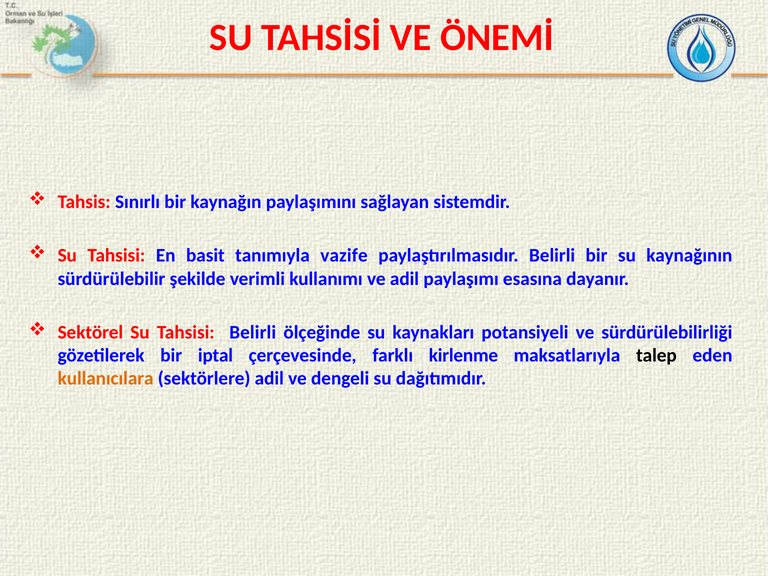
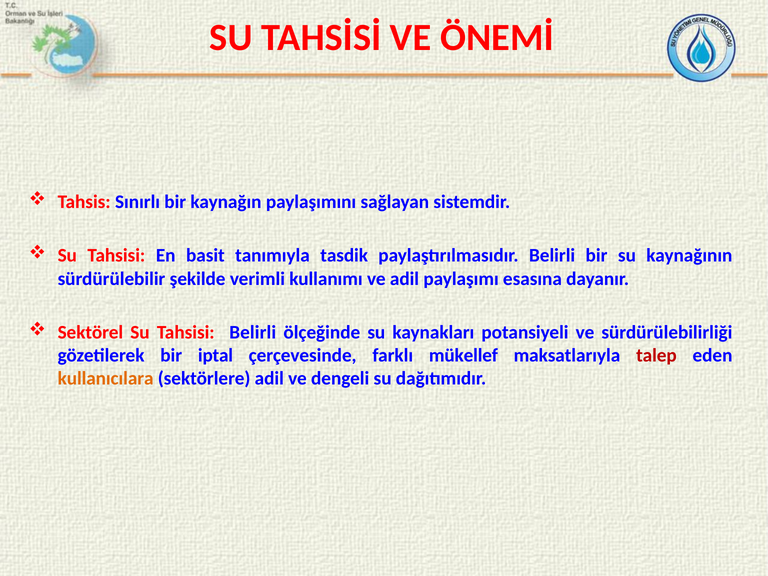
vazife: vazife -> tasdik (344, 256)
kirlenme: kirlenme -> mükellef (463, 356)
talep colour: black -> red (656, 356)
